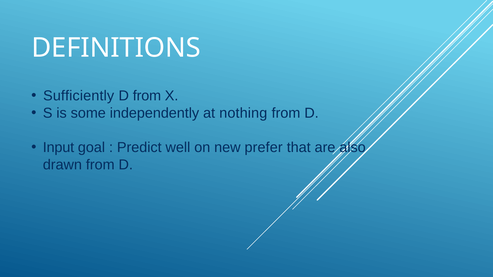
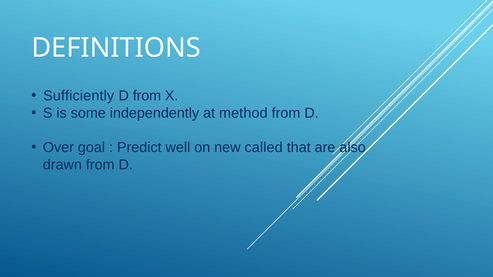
nothing: nothing -> method (243, 113)
Input: Input -> Over (58, 148)
prefer: prefer -> called (264, 148)
